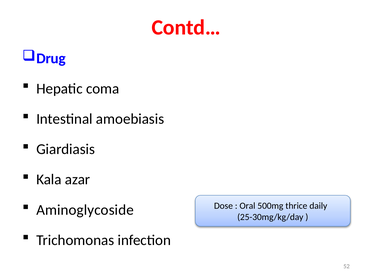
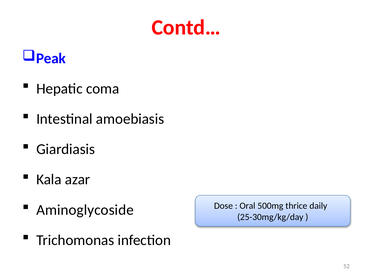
Drug: Drug -> Peak (51, 58)
